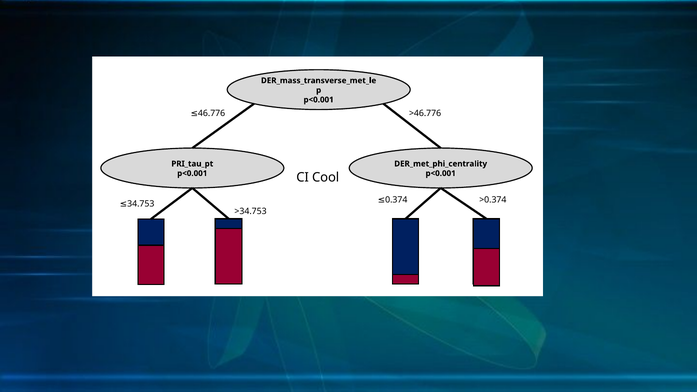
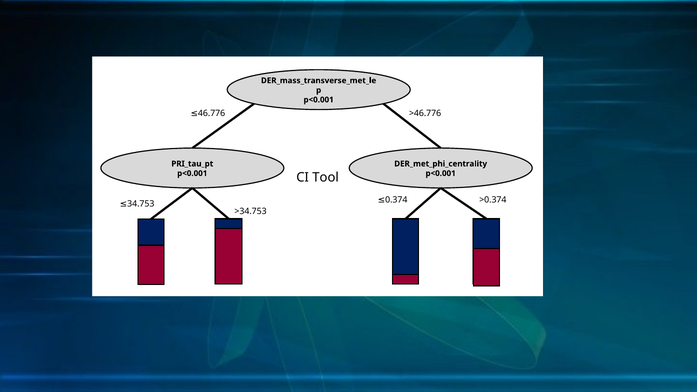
Cool: Cool -> Tool (326, 177)
